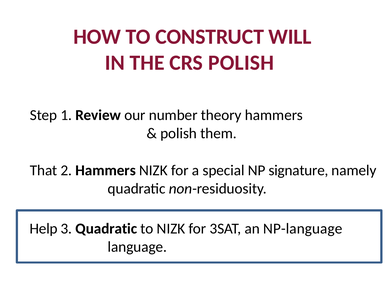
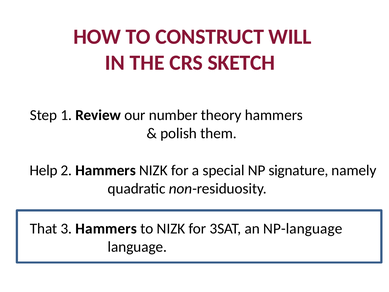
CRS POLISH: POLISH -> SKETCH (241, 63)
That: That -> Help (44, 170)
Help: Help -> That (44, 228)
3 Quadratic: Quadratic -> Hammers (106, 228)
